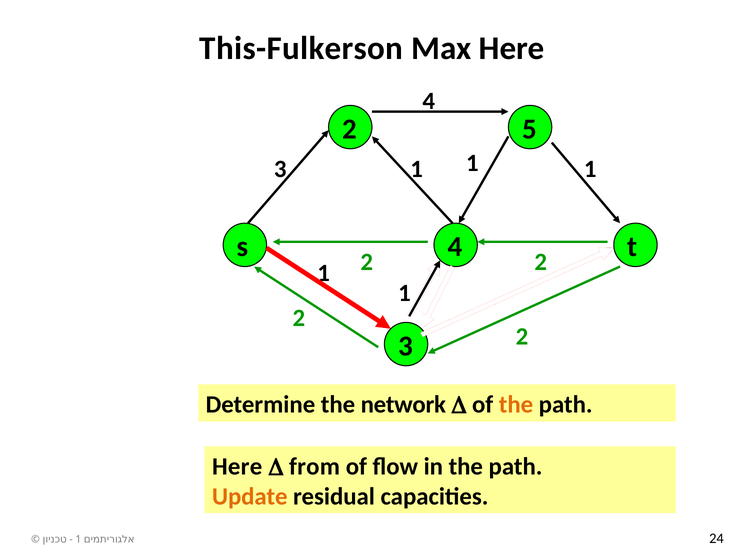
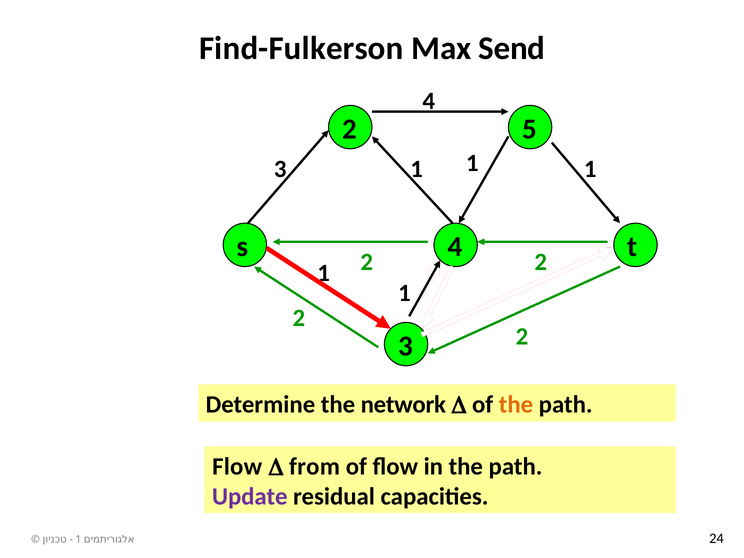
This-Fulkerson: This-Fulkerson -> Find-Fulkerson (301, 48)
Max Here: Here -> Send (512, 48)
Here: Here -> Flow (237, 467)
Update colour: orange -> purple (250, 496)
